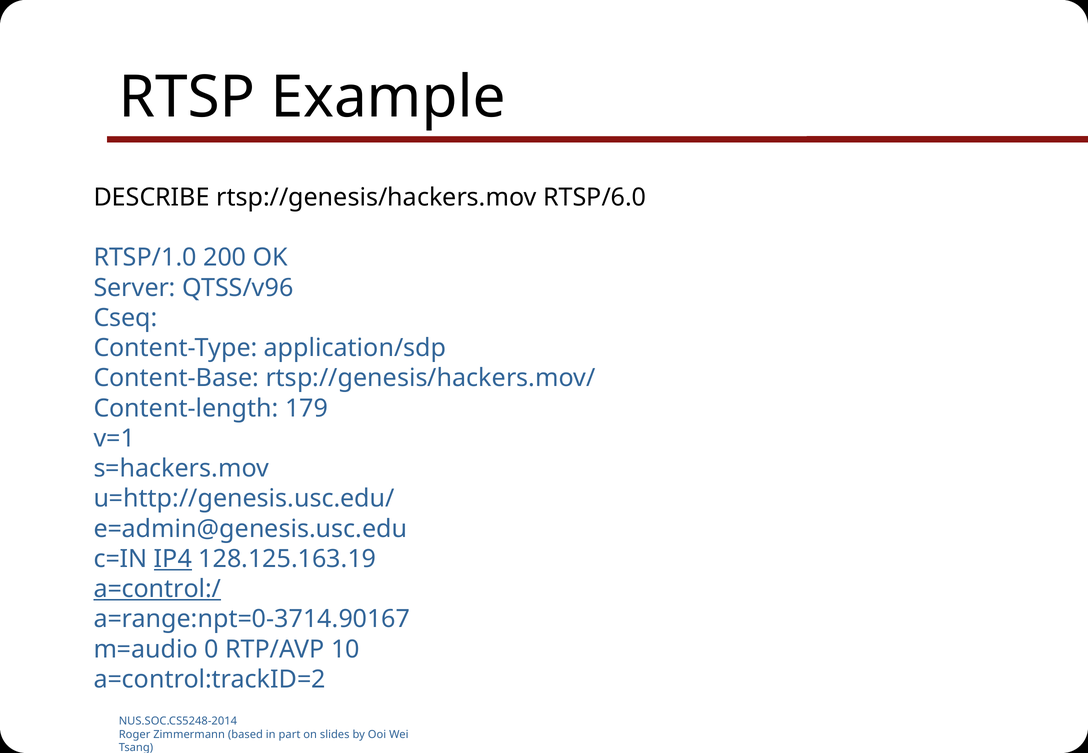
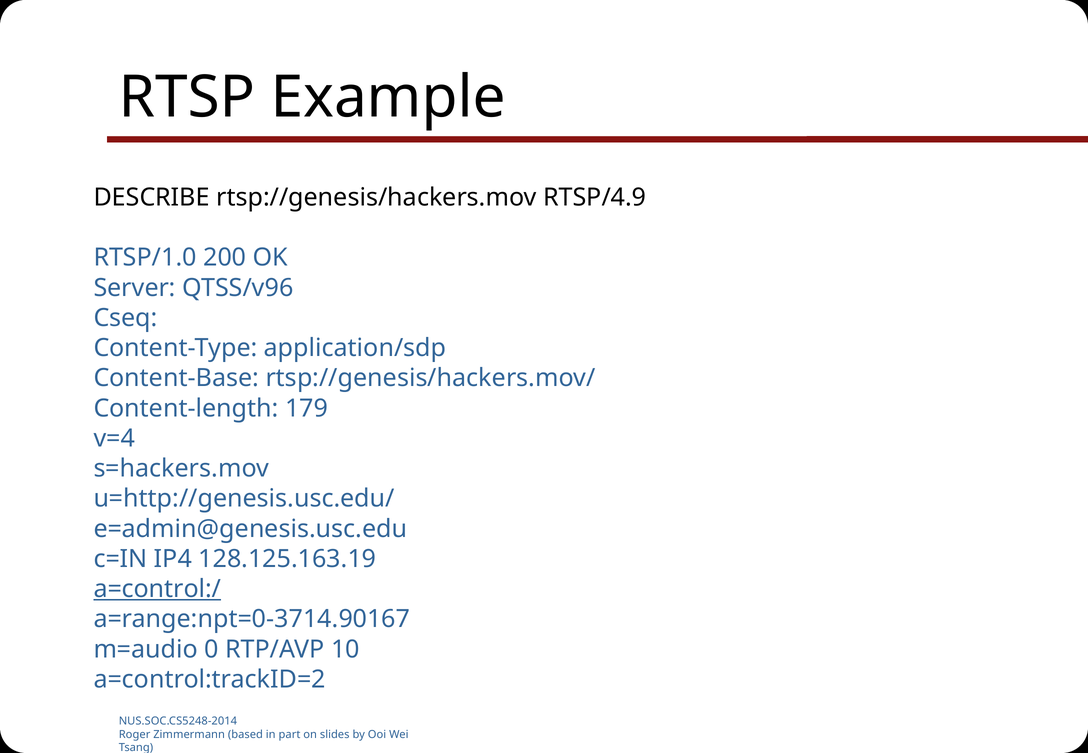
RTSP/6.0: RTSP/6.0 -> RTSP/4.9 (595, 197)
v=1: v=1 -> v=4 (114, 439)
IP4 underline: present -> none (173, 559)
